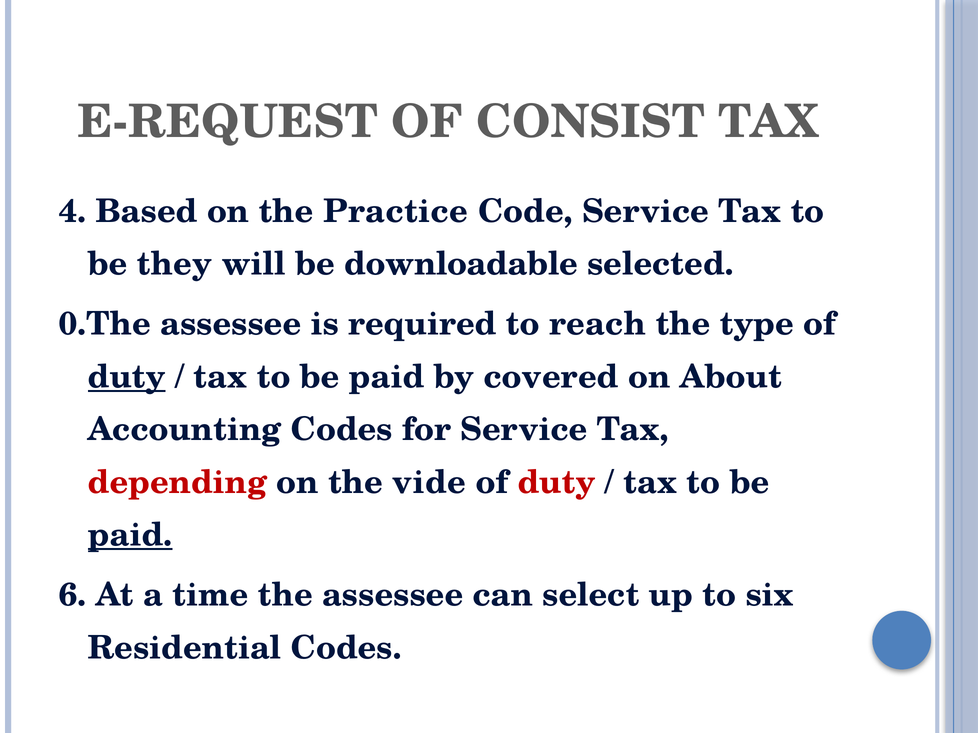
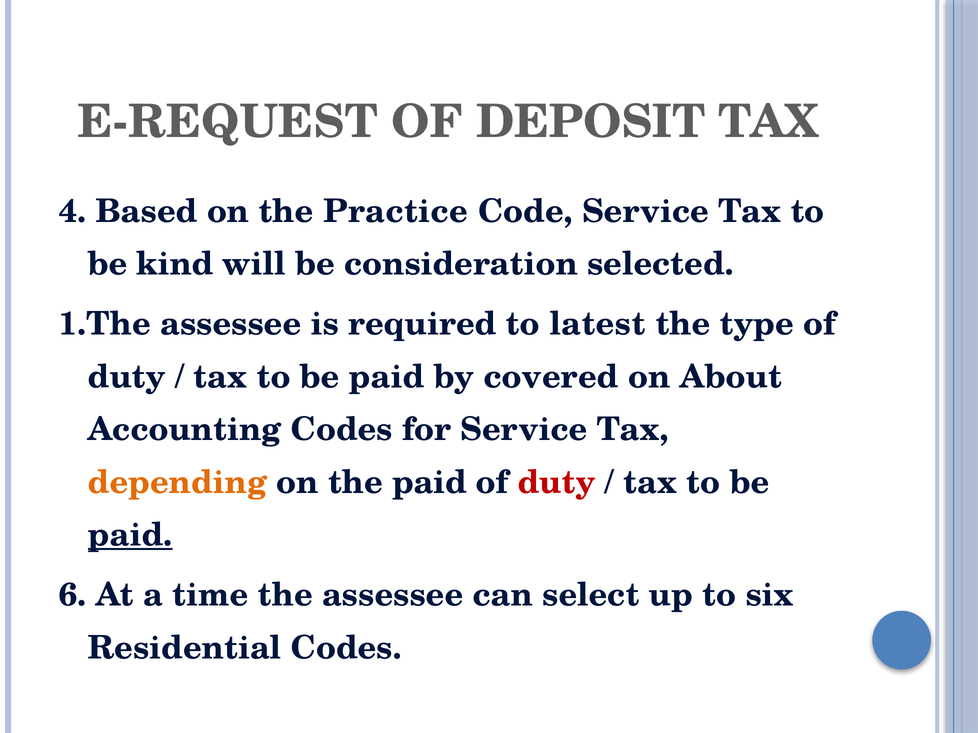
CONSIST: CONSIST -> DEPOSIT (591, 122)
they: they -> kind (175, 264)
downloadable: downloadable -> consideration (461, 264)
0.The: 0.The -> 1.The (105, 324)
reach: reach -> latest (598, 324)
duty underline: present -> none (127, 377)
depending colour: red -> orange (177, 483)
the vide: vide -> paid (429, 483)
